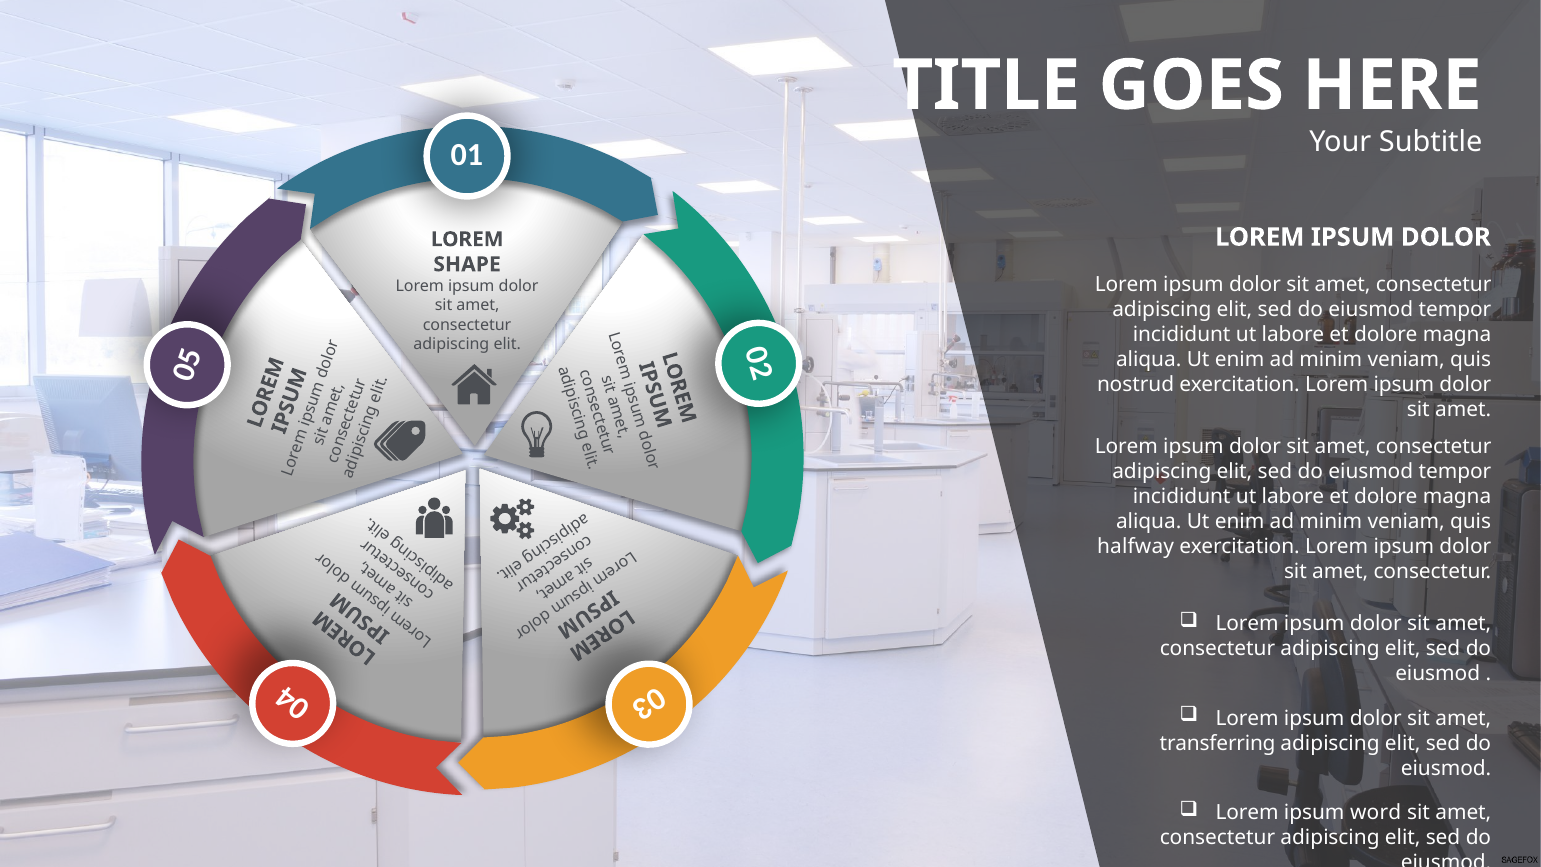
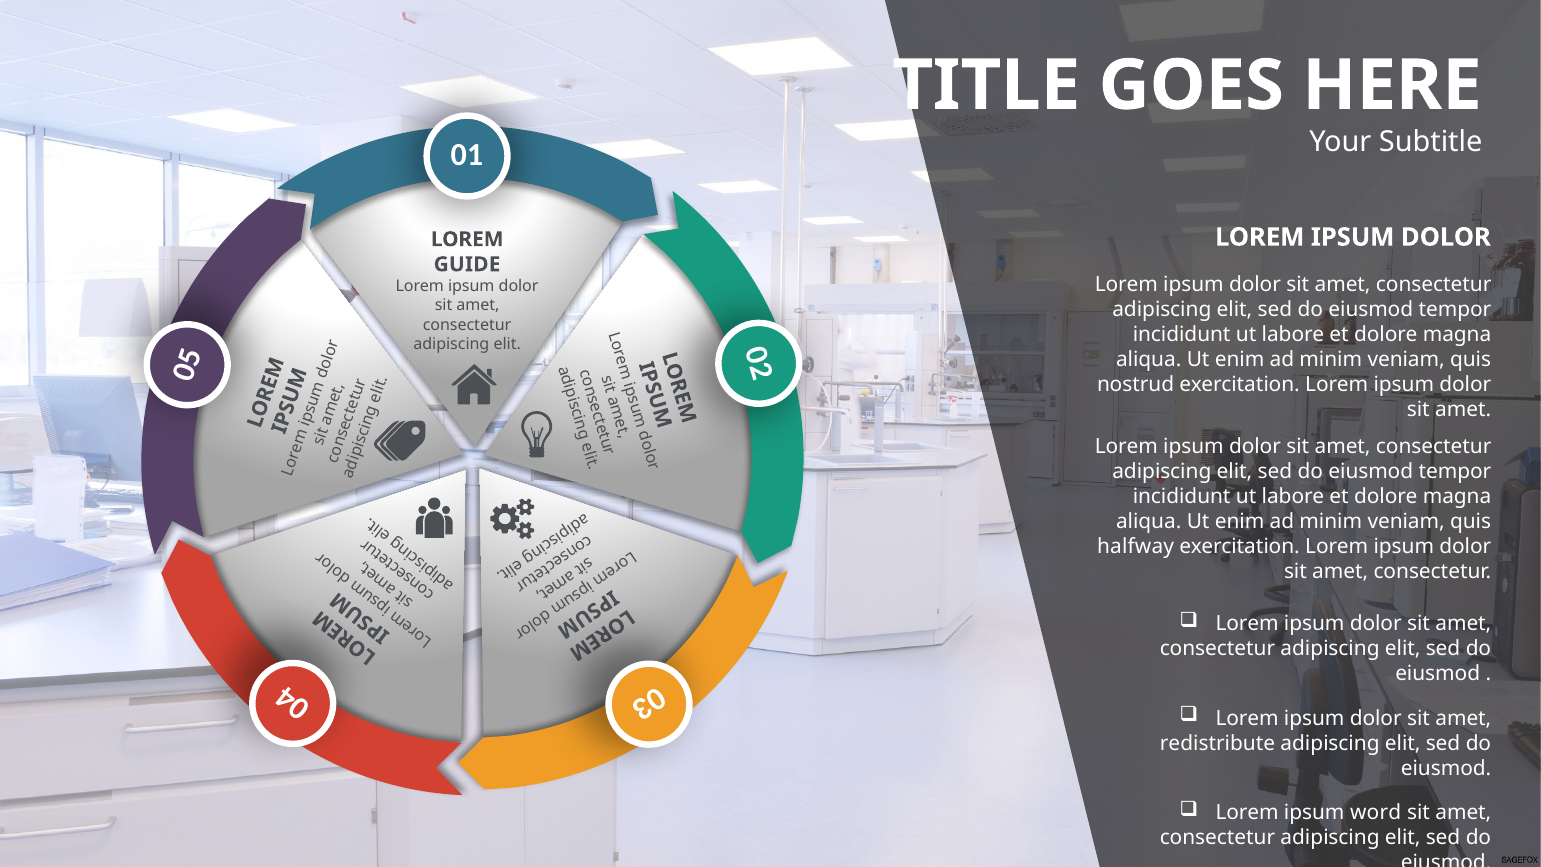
SHAPE: SHAPE -> GUIDE (467, 264)
transferring: transferring -> redistribute (1218, 743)
